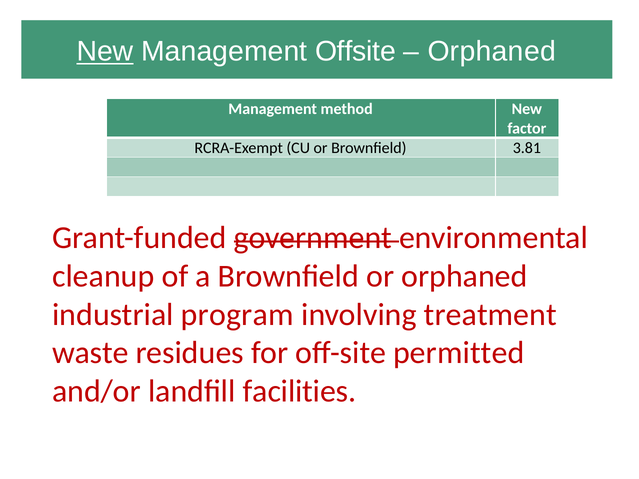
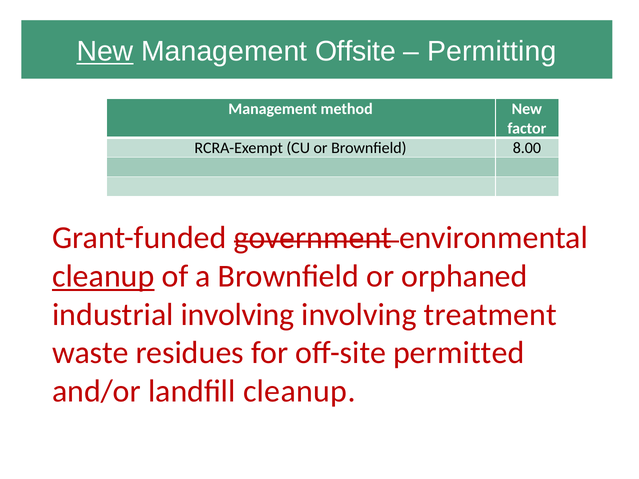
Orphaned: Orphaned -> Permitting (492, 51)
3.81: 3.81 -> 8.00 (527, 148)
cleanup underline: none -> present (103, 276)
industrial program: program -> involving (238, 315)
landfill facilities: facilities -> cleanup (299, 391)
